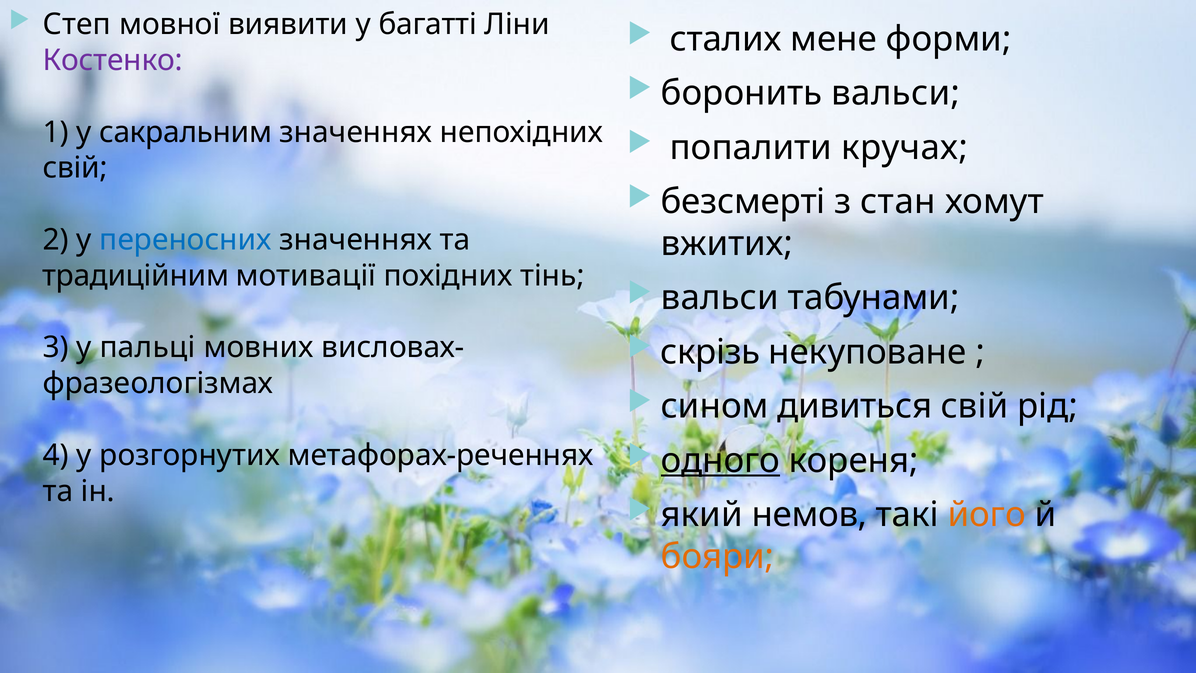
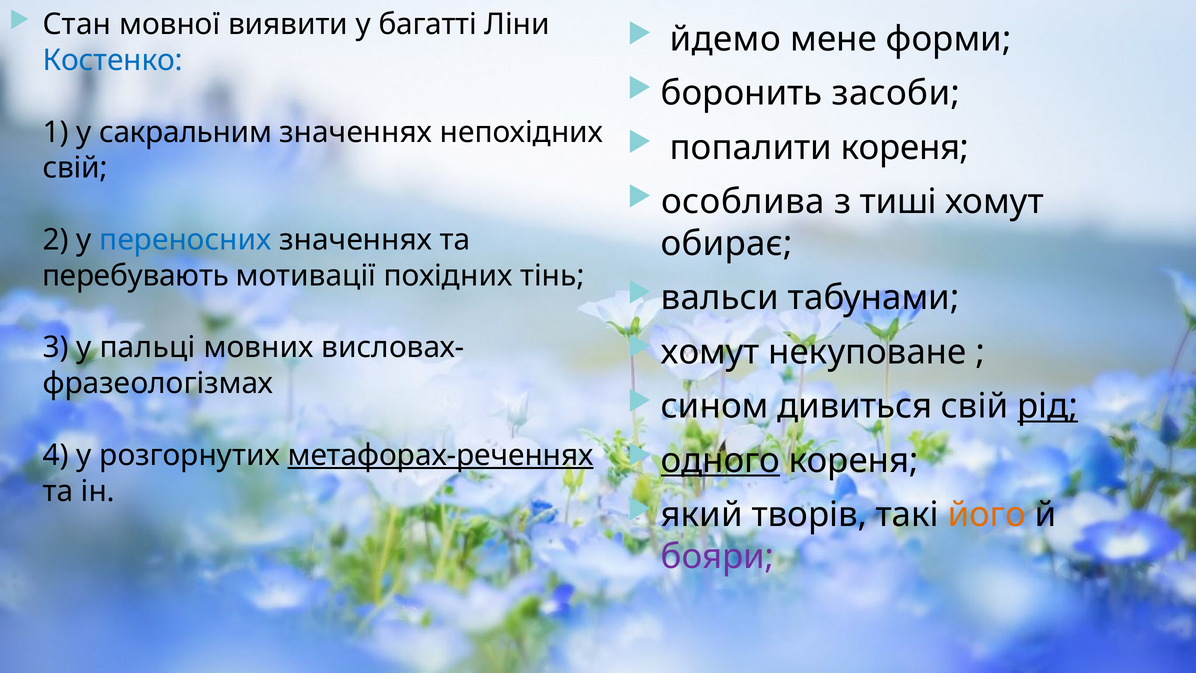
Степ: Степ -> Стан (77, 25)
сталих: сталих -> йдемо (725, 39)
Костенко colour: purple -> blue (113, 60)
боронить вальси: вальси -> засоби (896, 93)
попалити кручах: кручах -> кореня (905, 147)
безсмерті: безсмерті -> особлива (743, 202)
стан: стан -> тиші (898, 202)
вжитих: вжитих -> обирає (727, 243)
традиційним: традиційним -> перебувають (136, 276)
скрізь: скрізь -> хомут (710, 352)
рід underline: none -> present (1048, 406)
метафорах-реченнях underline: none -> present (441, 455)
немов: немов -> творів (809, 515)
бояри colour: orange -> purple (718, 556)
